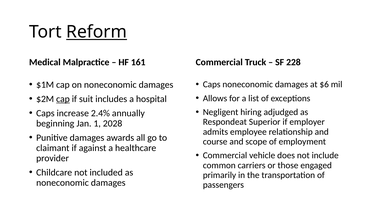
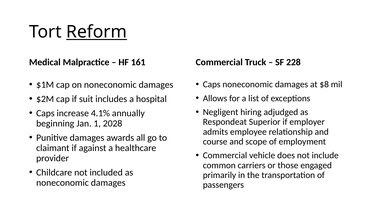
$6: $6 -> $8 (324, 85)
cap underline: present -> none (63, 99)
2.4%: 2.4% -> 4.1% (100, 113)
